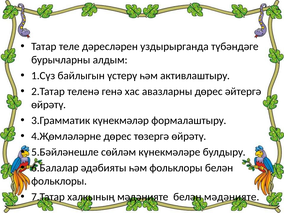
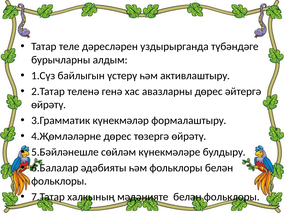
мәдәнияте белән мәдәнияте: мәдәнияте -> фольклоры (232, 197)
